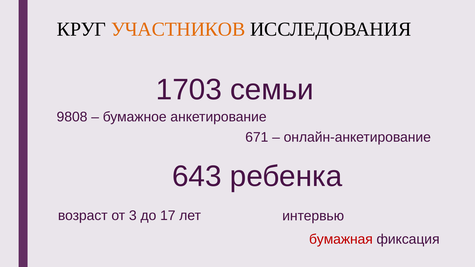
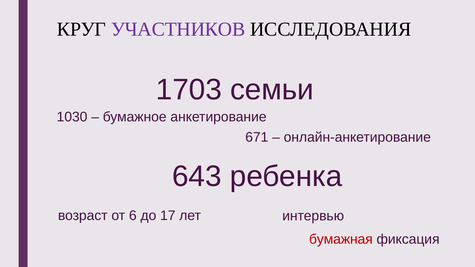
УЧАСТНИКОВ colour: orange -> purple (178, 29)
9808: 9808 -> 1030 (72, 117)
3: 3 -> 6 (133, 216)
